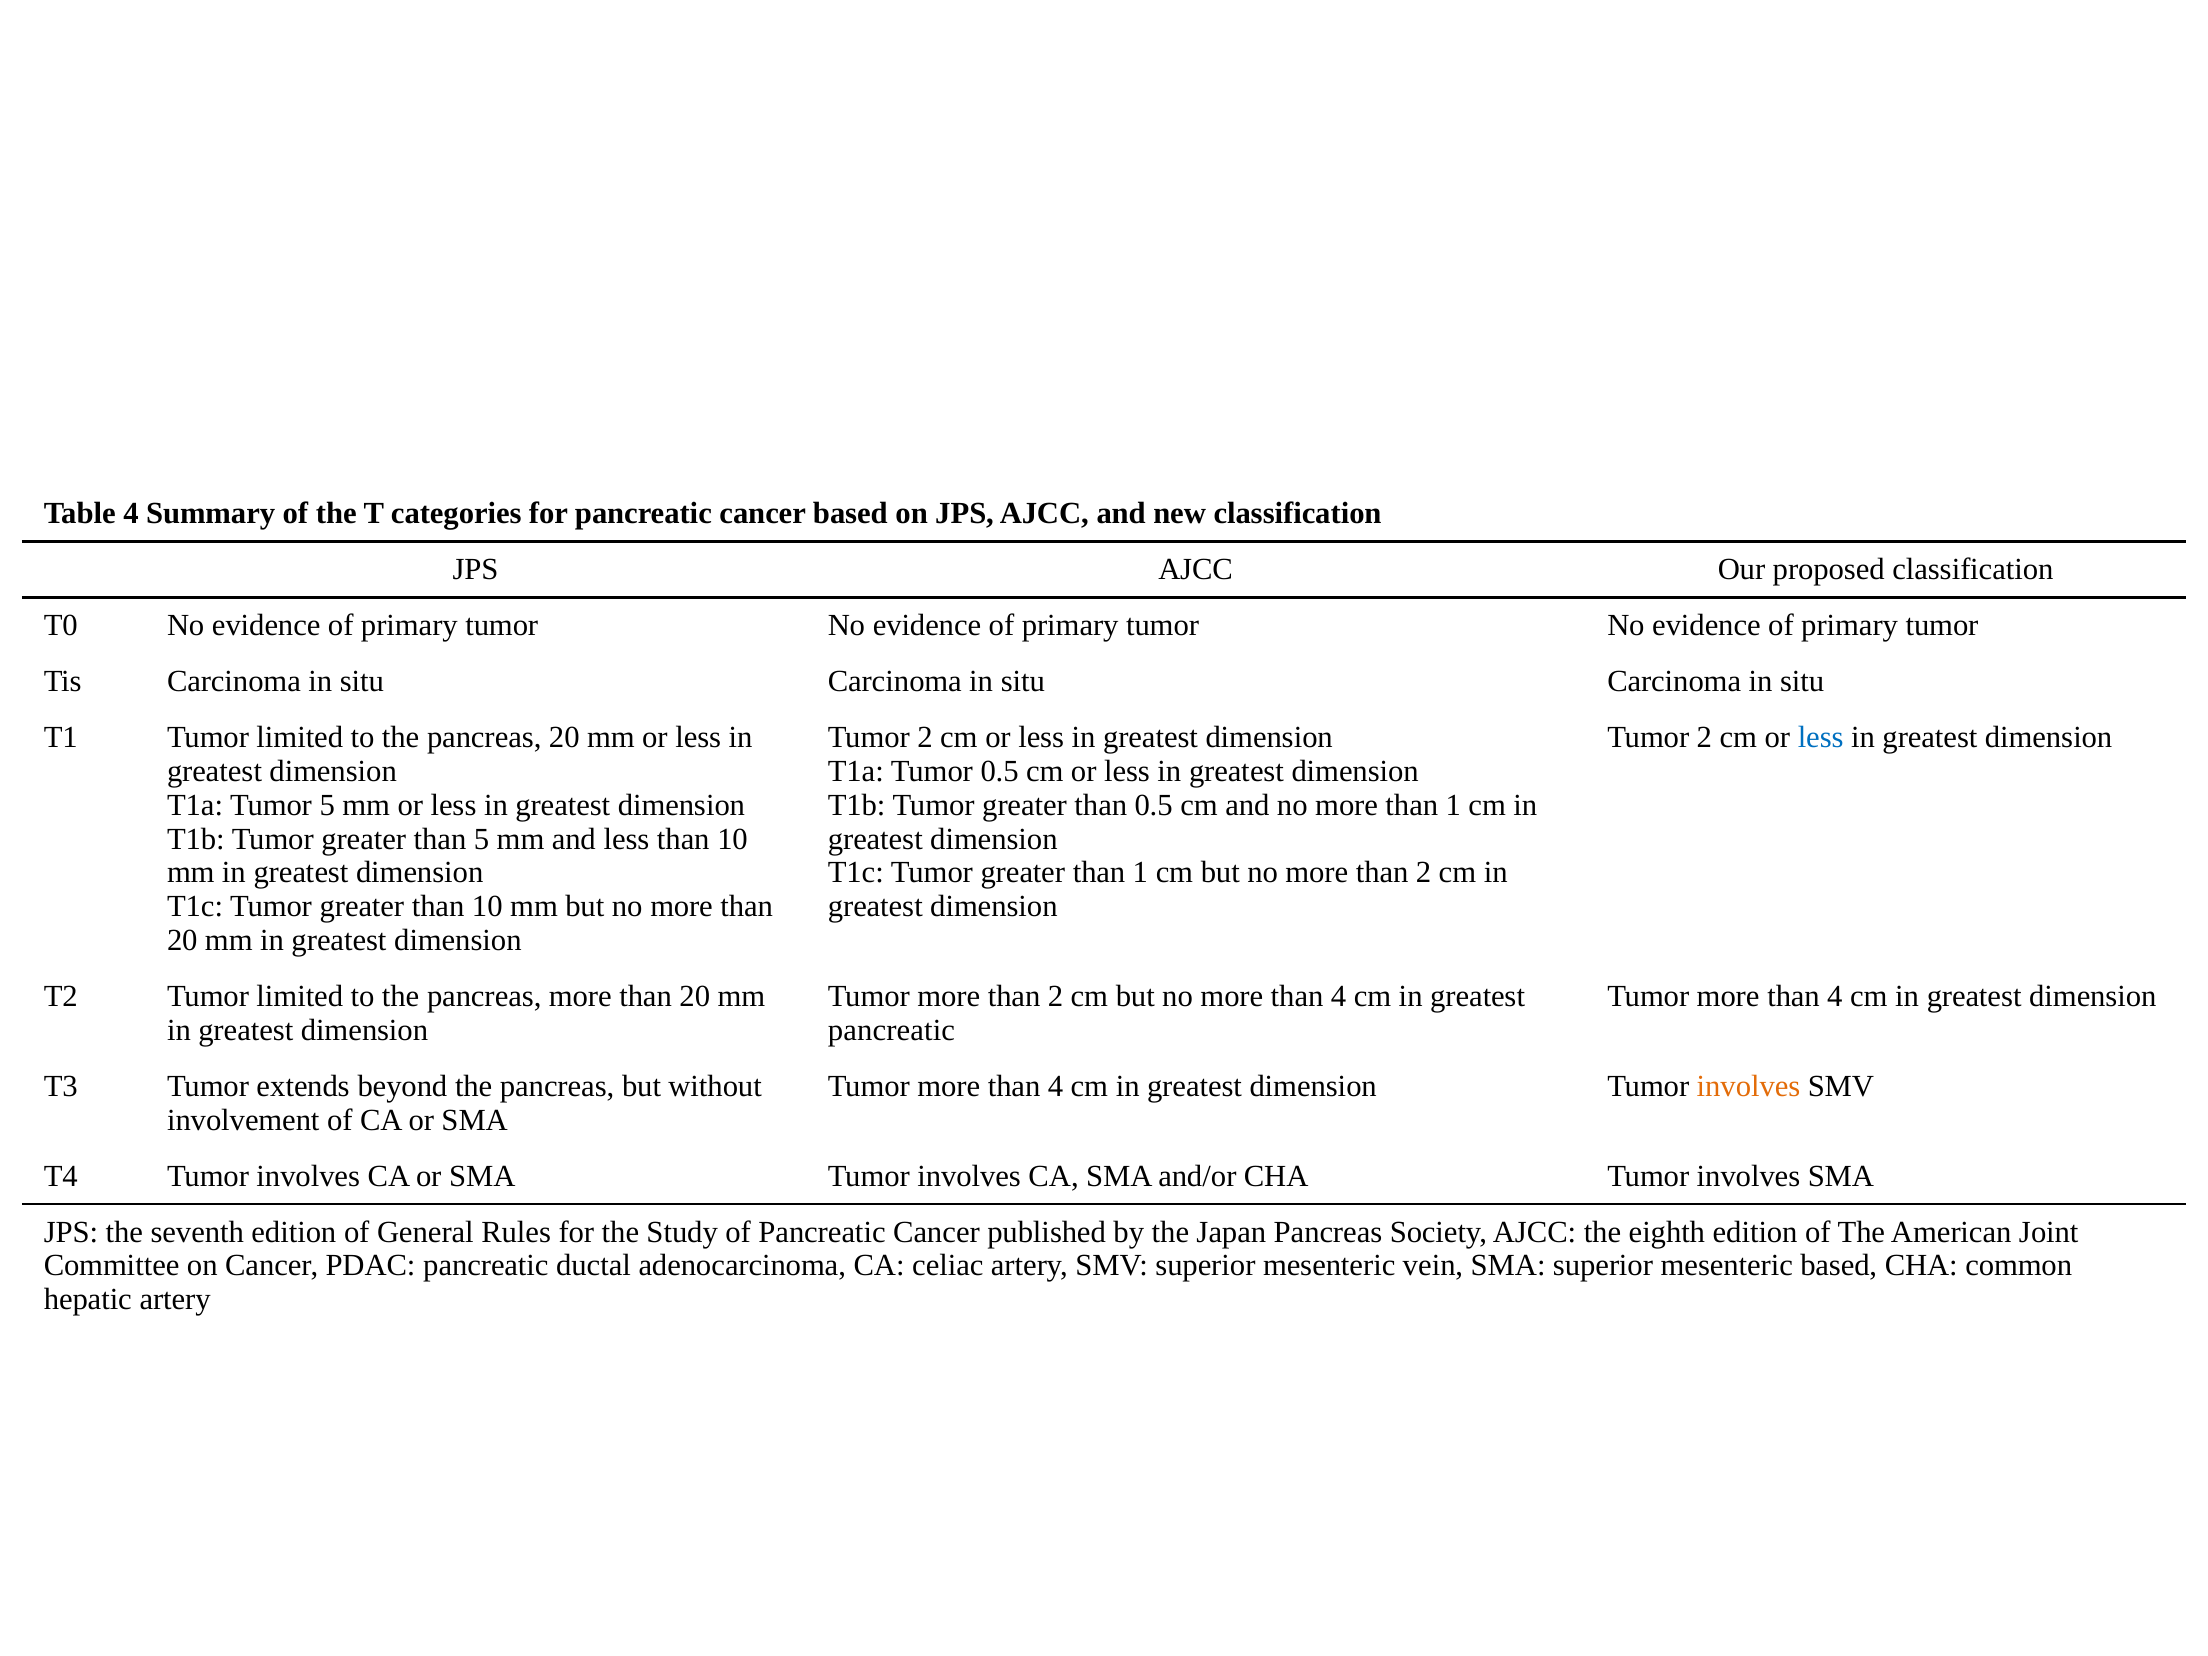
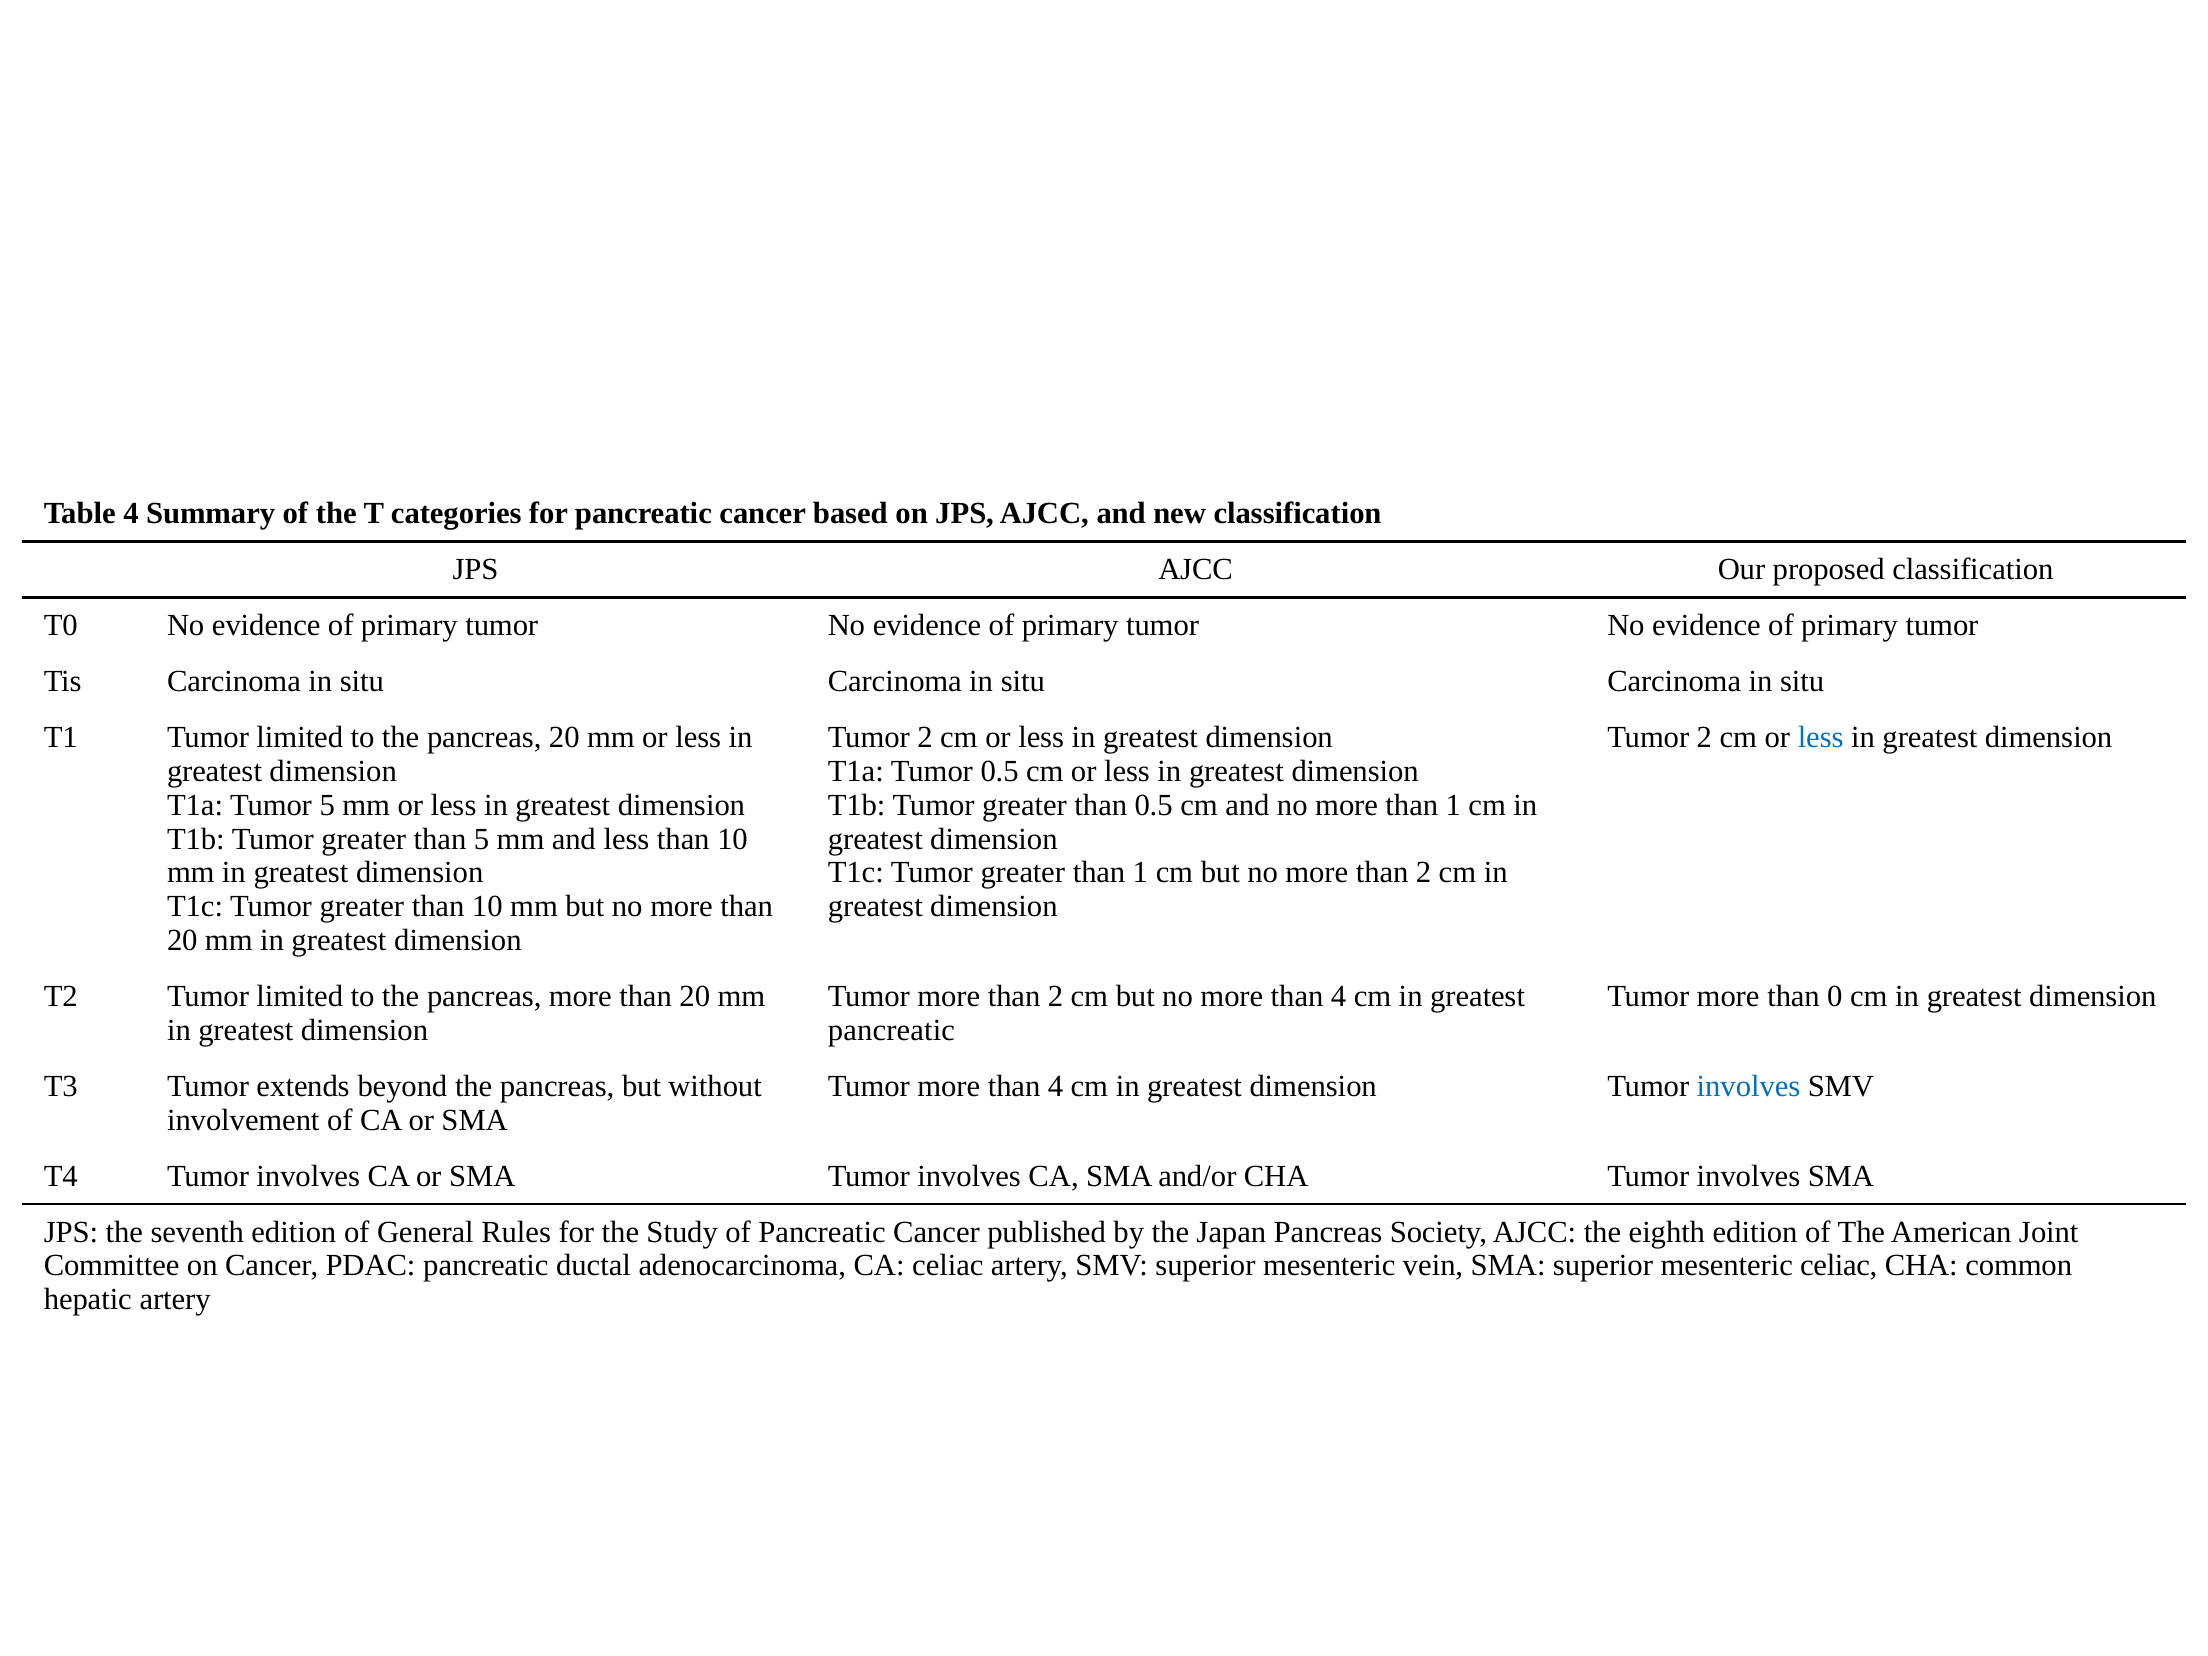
4: 4 -> 0 (1835, 996)
involves colour: orange -> blue (1749, 1086)
mesenteric based: based -> celiac (1839, 1266)
